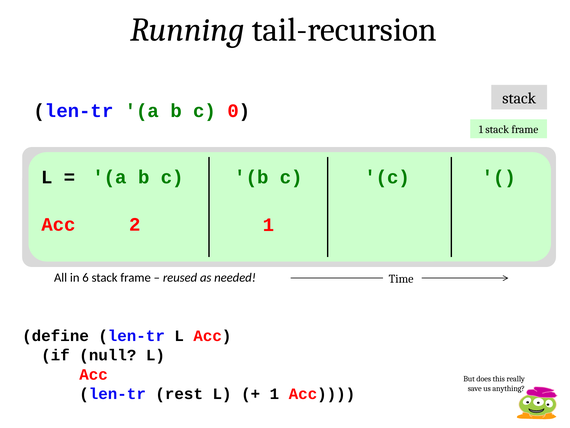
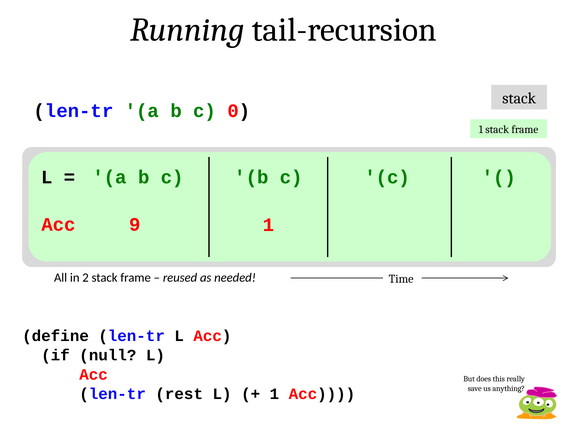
2: 2 -> 9 (135, 224)
6: 6 -> 2 (86, 277)
